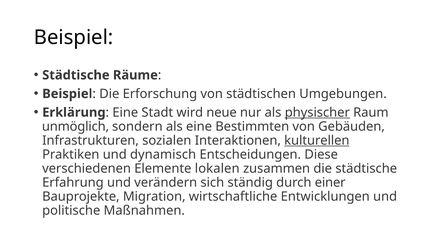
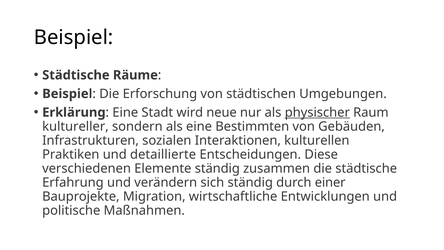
unmöglich: unmöglich -> kultureller (75, 126)
kulturellen underline: present -> none (317, 140)
dynamisch: dynamisch -> detaillierte (163, 154)
Elemente lokalen: lokalen -> ständig (217, 168)
